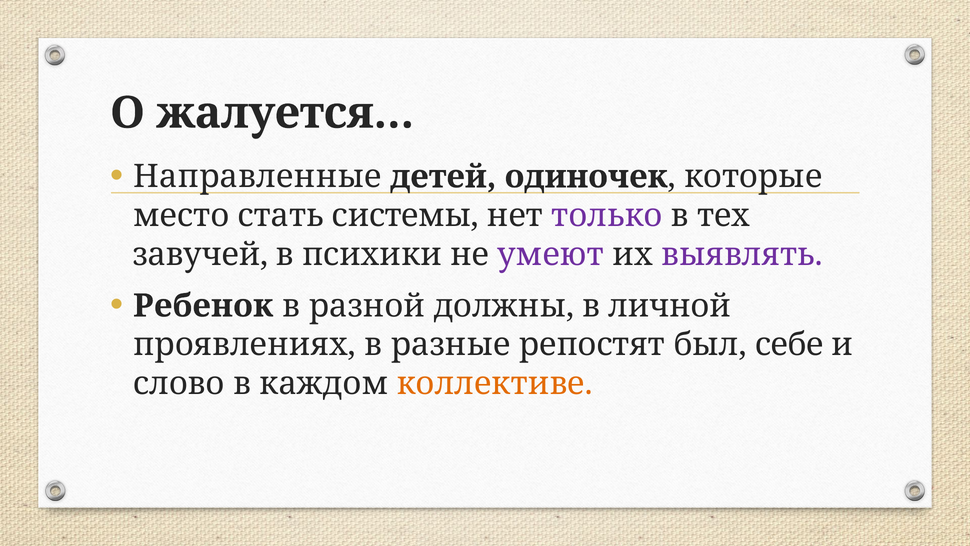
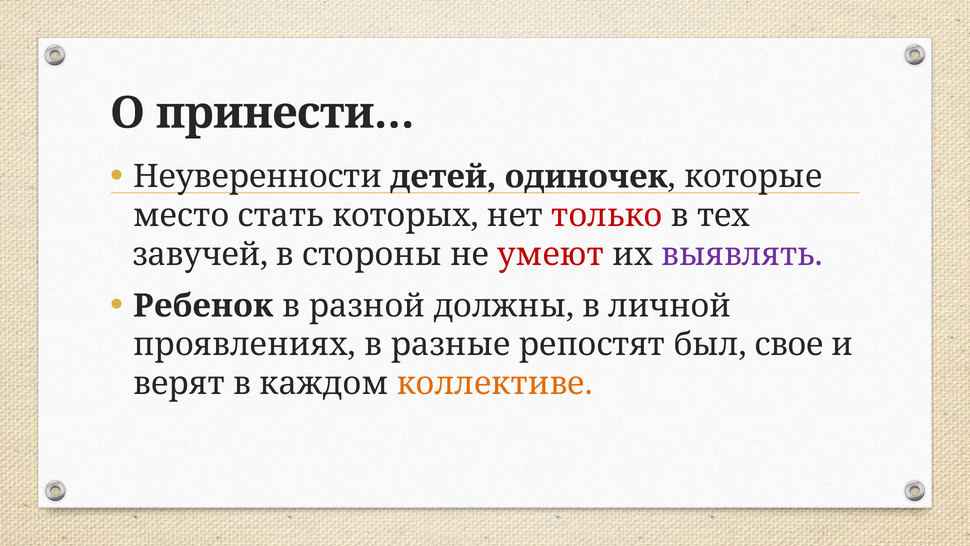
жалуется…: жалуется… -> принести… (285, 113)
Направленные: Направленные -> Неуверенности (258, 177)
системы: системы -> которых (405, 215)
только colour: purple -> red (607, 215)
психики: психики -> стороны (372, 254)
умеют colour: purple -> red (551, 254)
себе: себе -> свое (789, 344)
слово: слово -> верят (179, 383)
